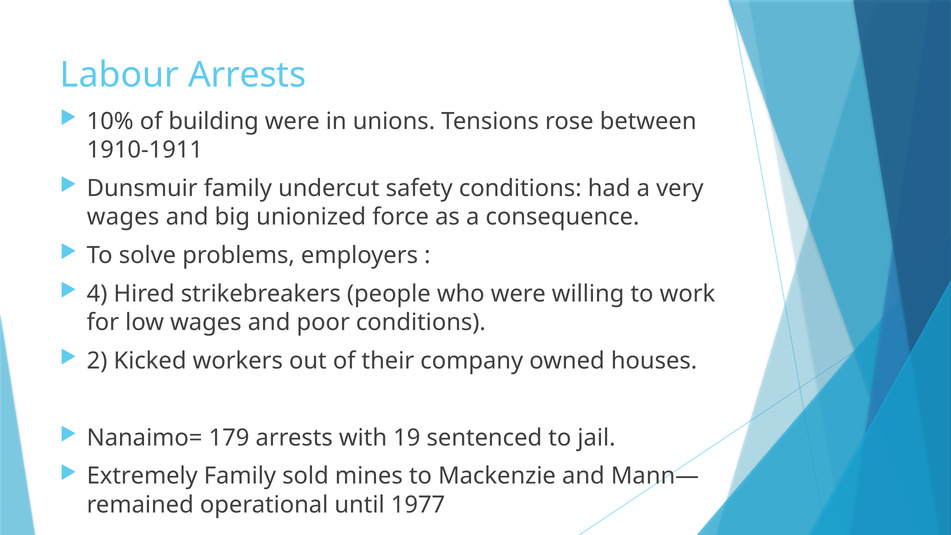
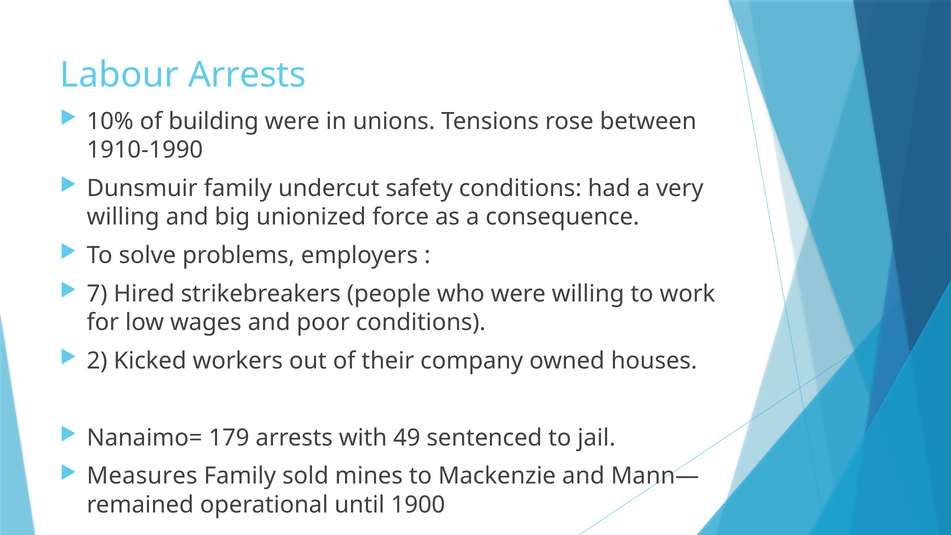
1910-1911: 1910-1911 -> 1910-1990 (145, 150)
wages: wages -> willing (123, 217)
4: 4 -> 7 (97, 294)
19: 19 -> 49 (407, 438)
Extremely: Extremely -> Measures (142, 476)
1977: 1977 -> 1900 (418, 505)
